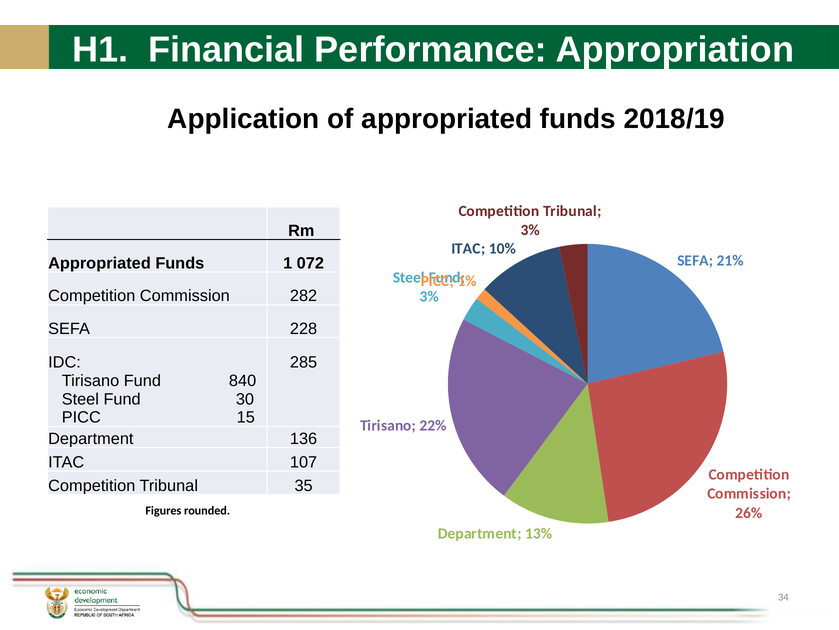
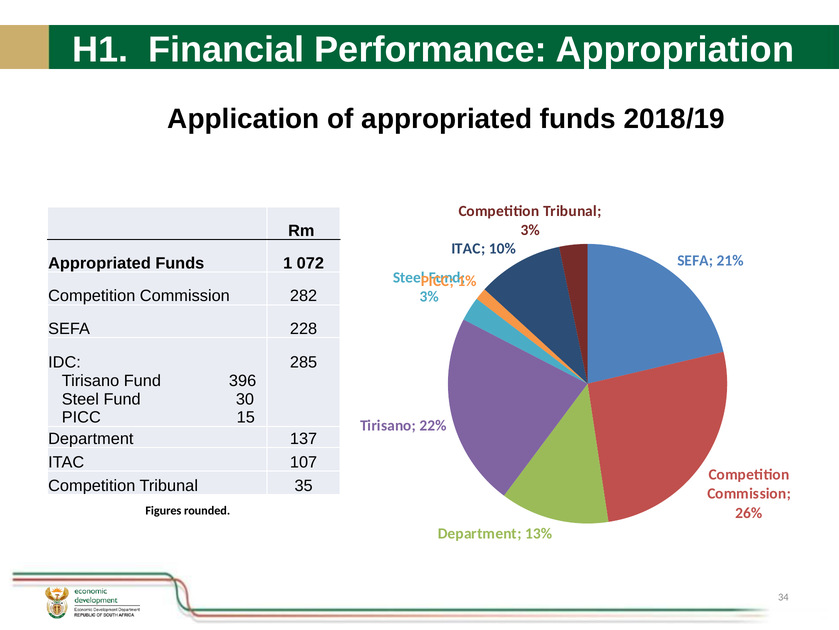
840: 840 -> 396 (243, 380)
136: 136 -> 137 (304, 438)
